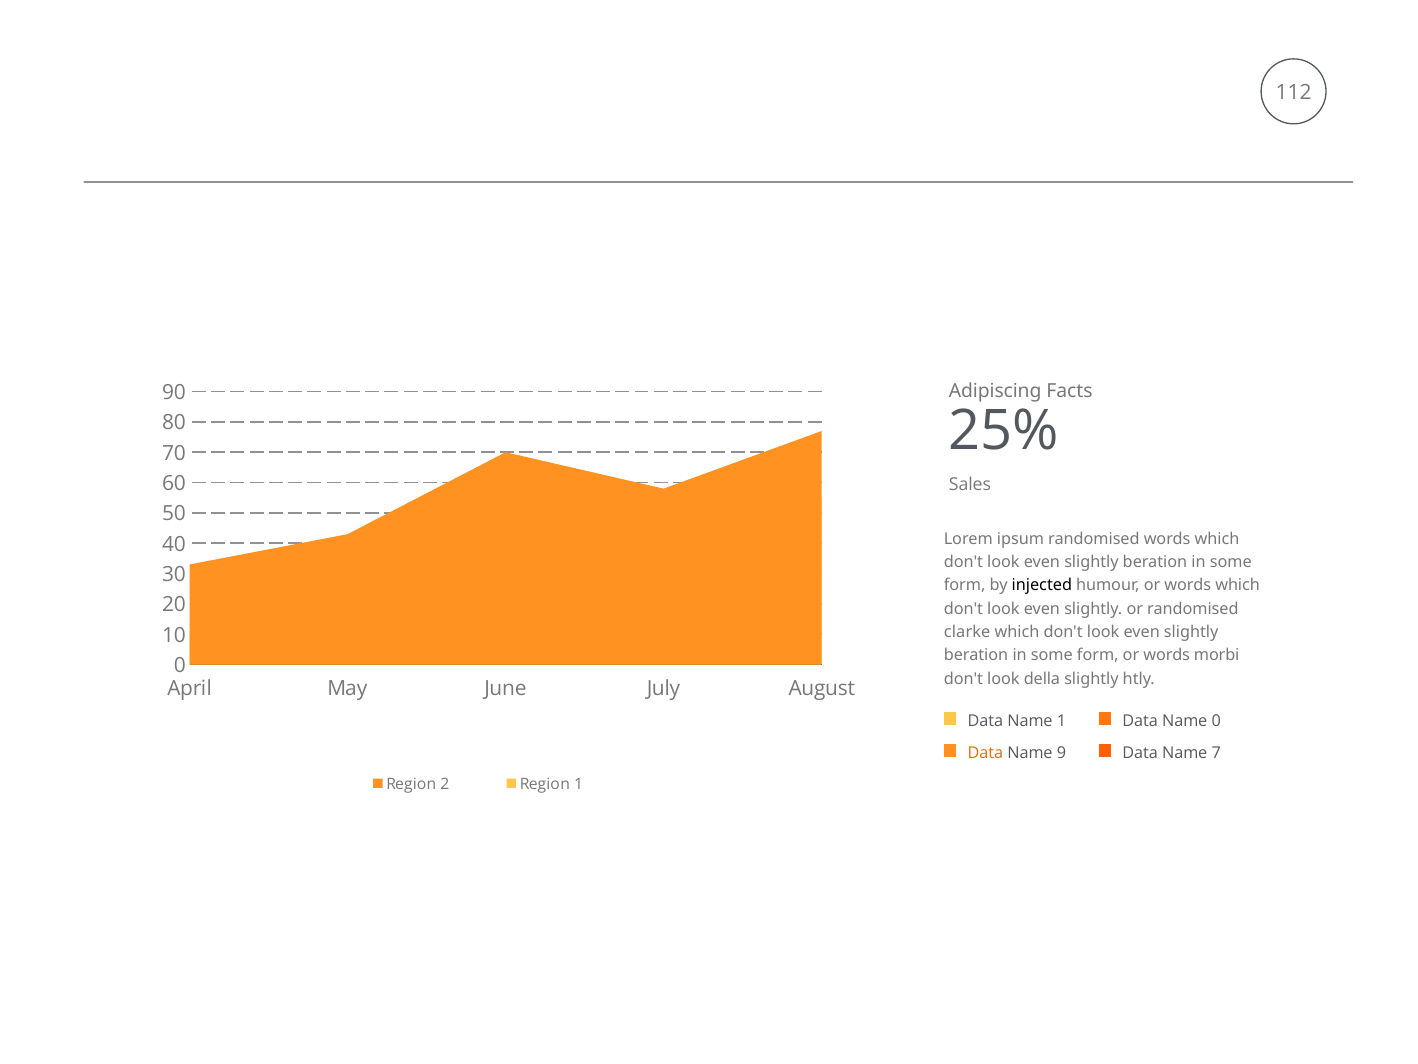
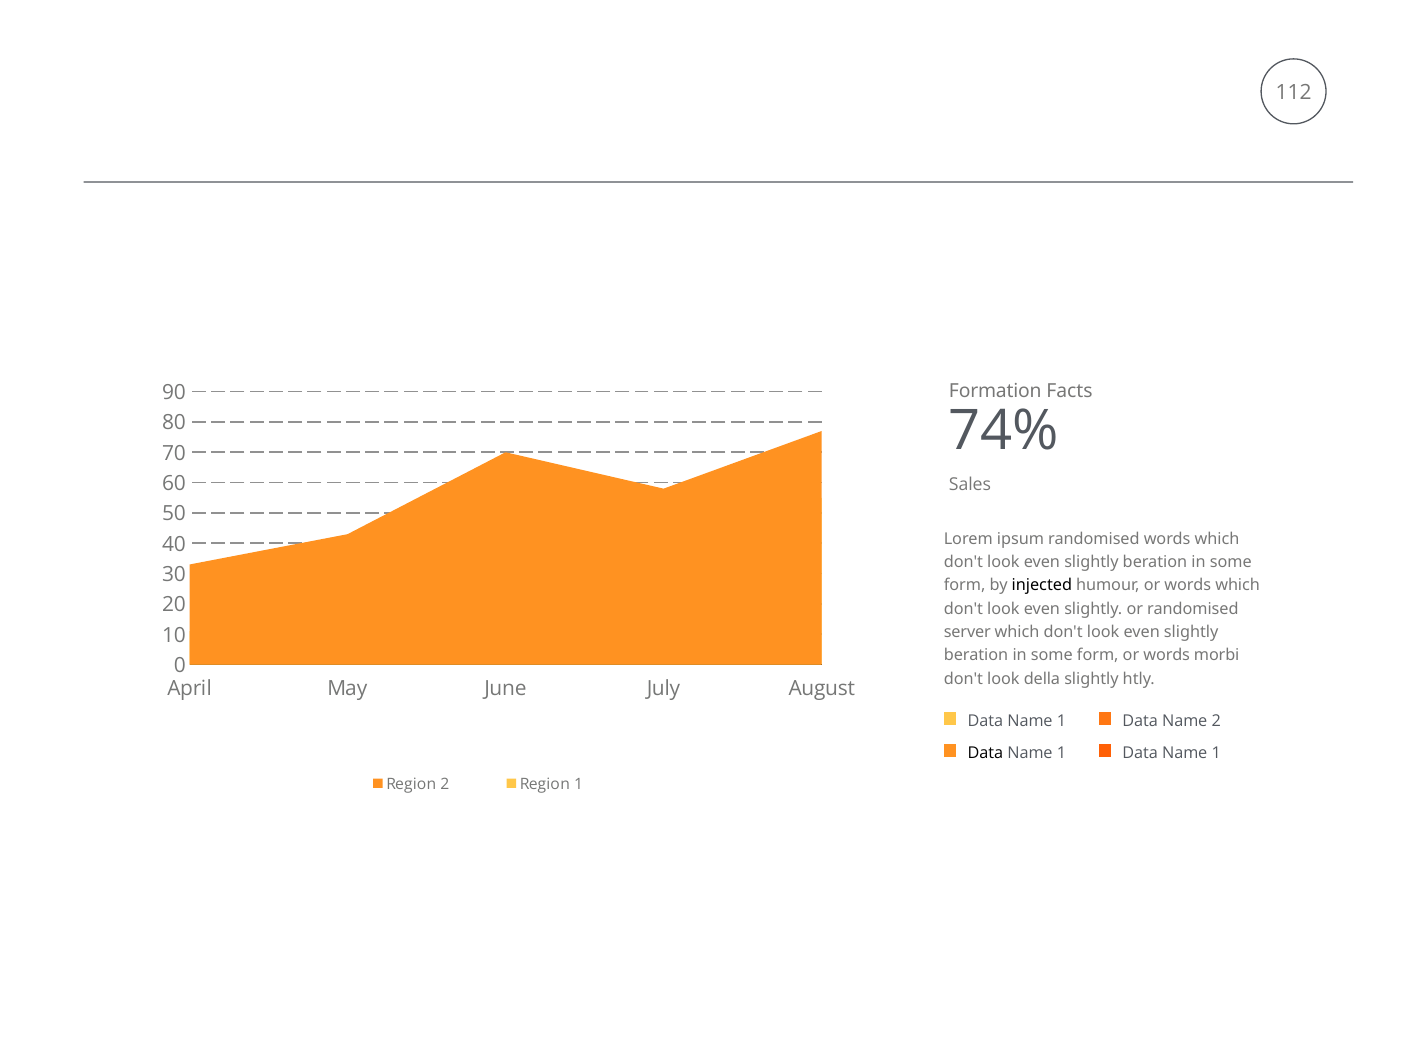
Adipiscing: Adipiscing -> Formation (995, 391)
25%: 25% -> 74% (1004, 431)
clarke: clarke -> server (967, 632)
Name 0: 0 -> 2 (1216, 721)
Data colour: orange -> black (985, 753)
9: 9 -> 1 (1061, 753)
7: 7 -> 1 (1216, 753)
